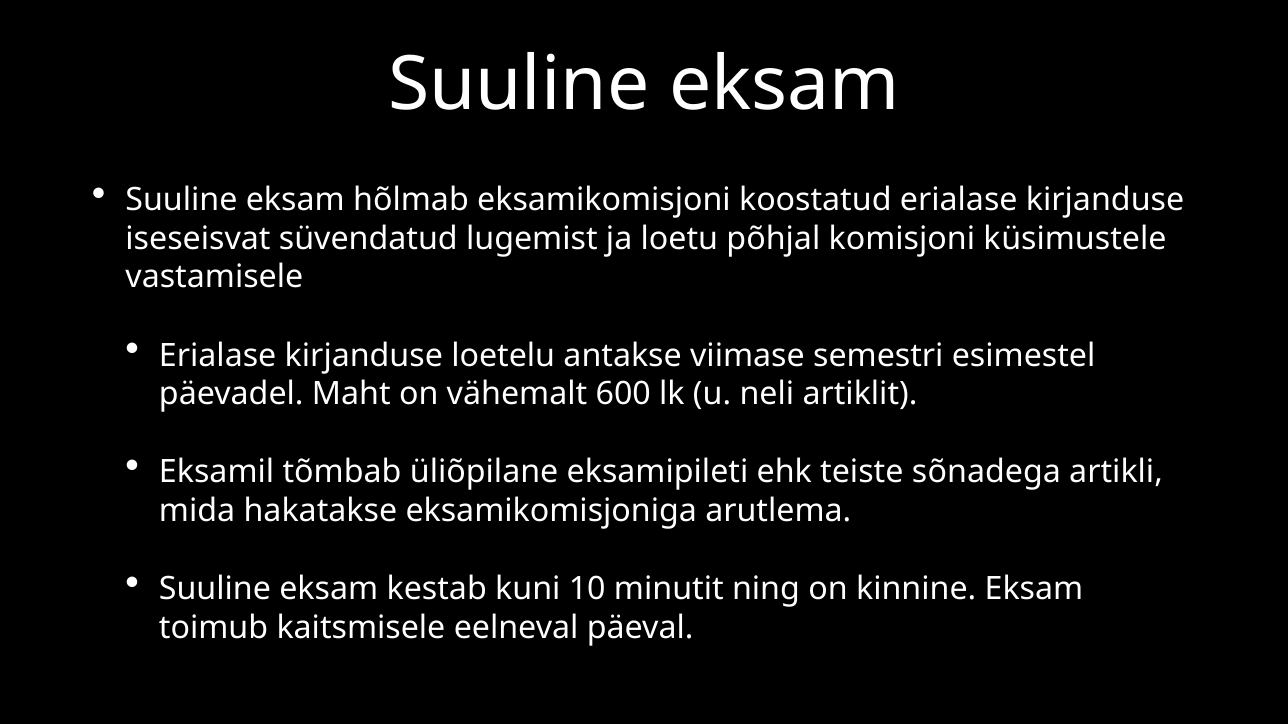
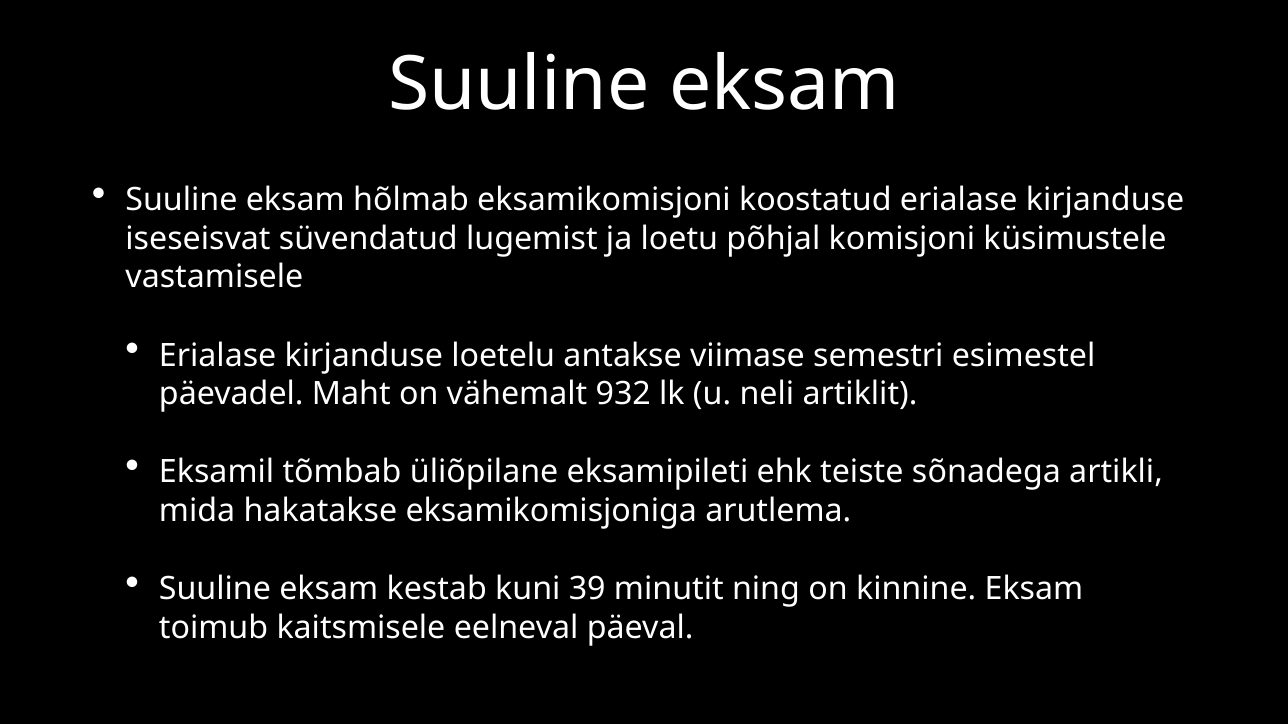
600: 600 -> 932 (623, 394)
10: 10 -> 39 (587, 589)
